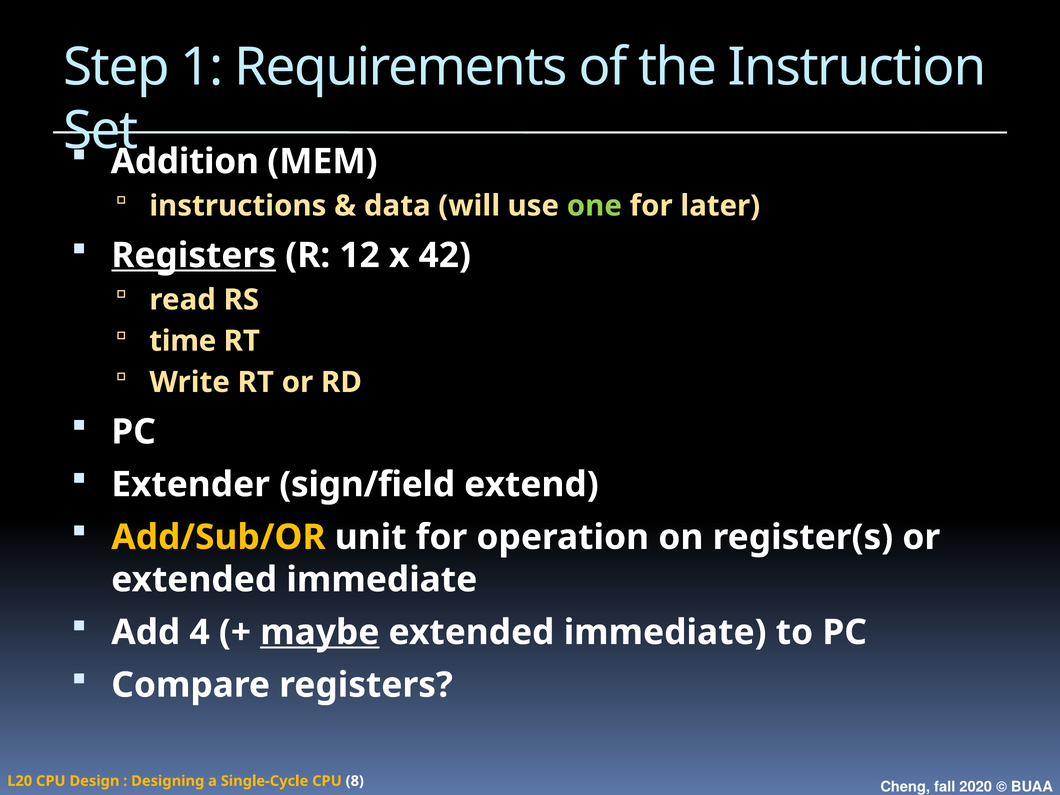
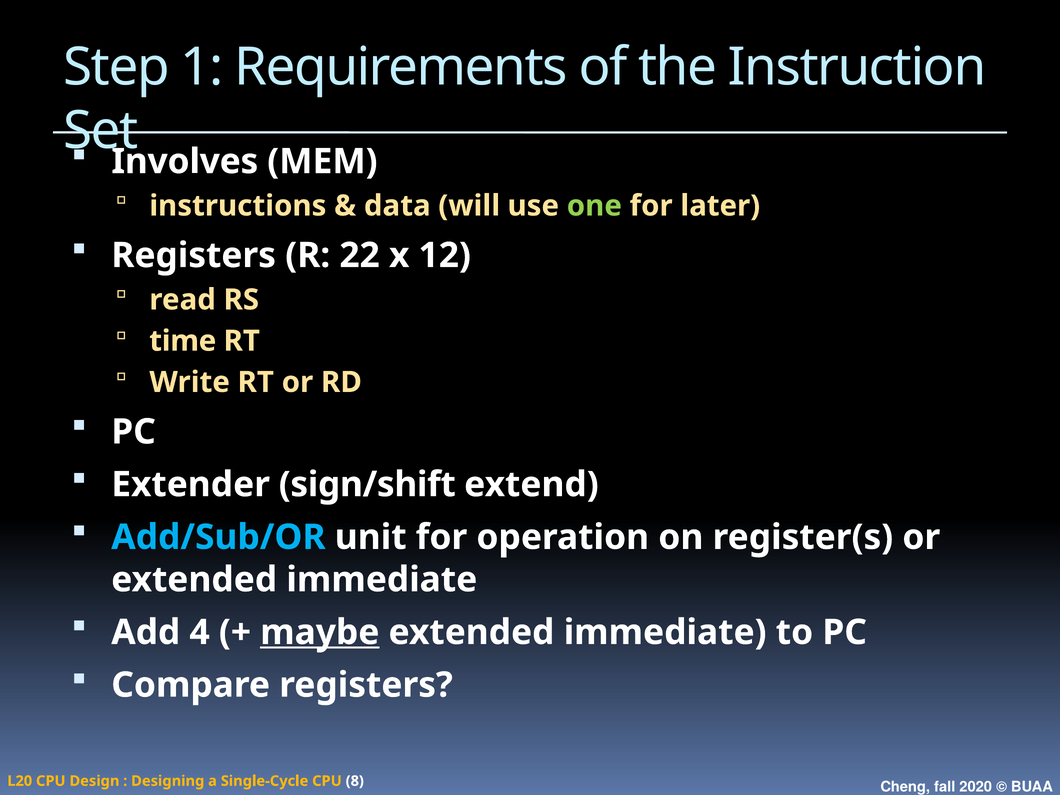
Addition: Addition -> Involves (185, 161)
Registers underline: present -> none (194, 255)
12: 12 -> 22 (360, 255)
42: 42 -> 12 (445, 255)
sign/field: sign/field -> sign/shift (367, 485)
Add/Sub/OR colour: yellow -> light blue (218, 537)
